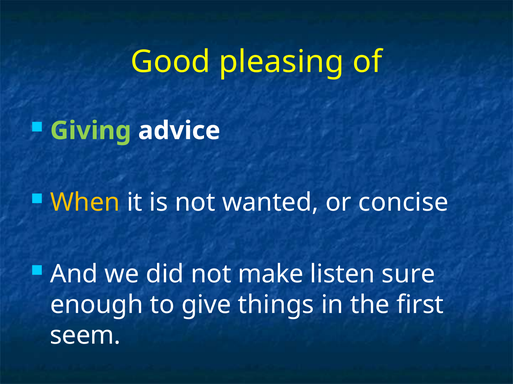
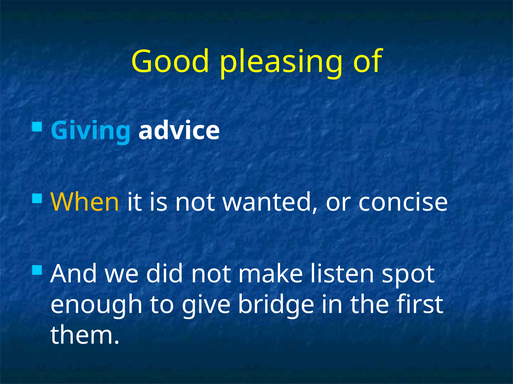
Giving colour: light green -> light blue (91, 131)
sure: sure -> spot (408, 275)
things: things -> bridge (276, 305)
seem: seem -> them (85, 336)
